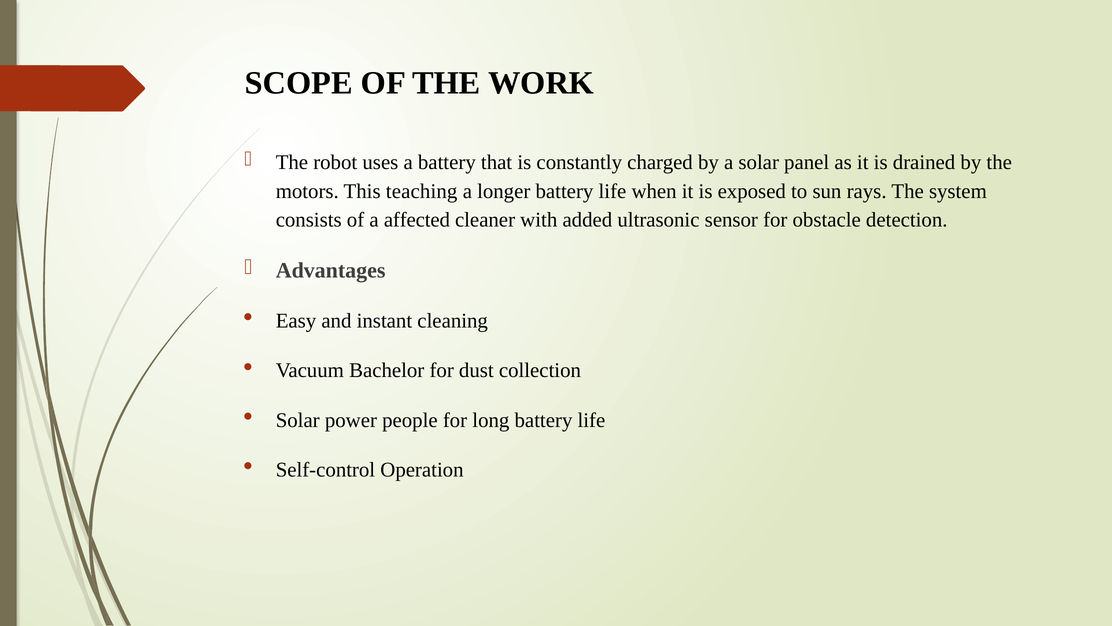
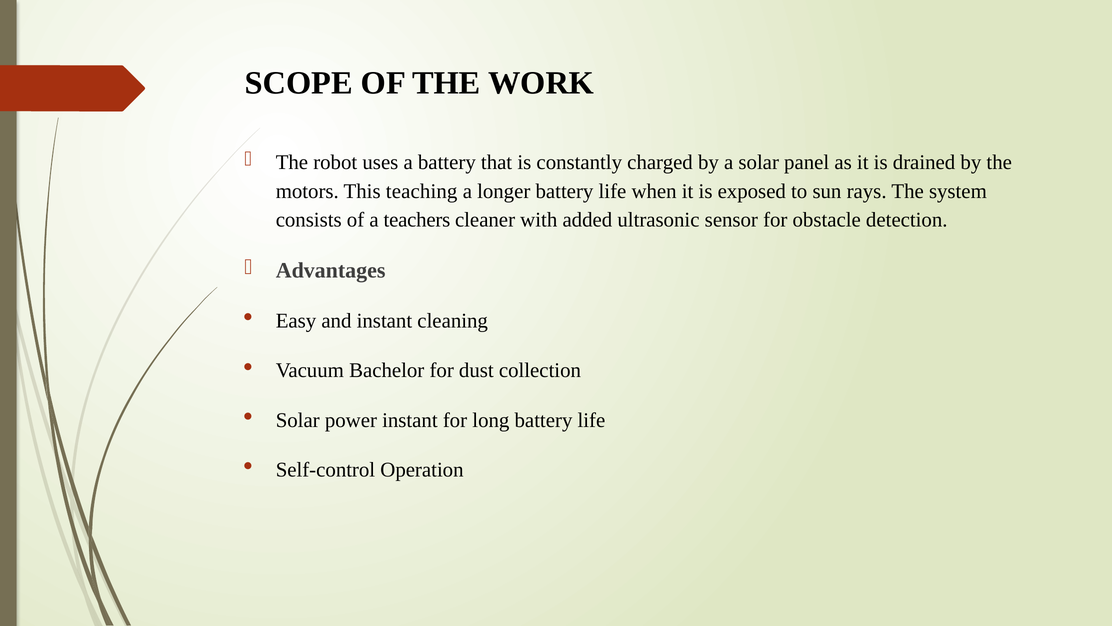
affected: affected -> teachers (417, 220)
power people: people -> instant (410, 420)
